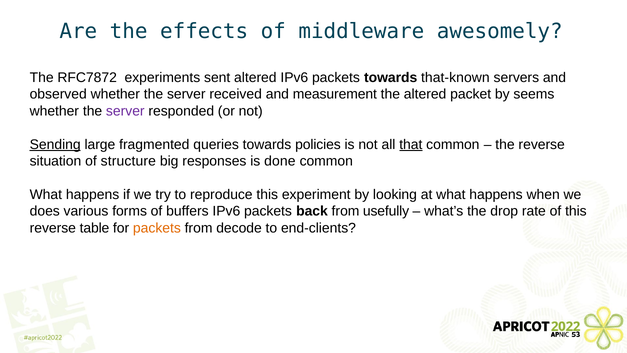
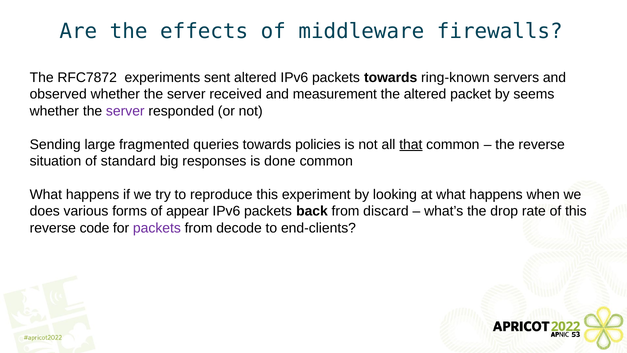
awesomely: awesomely -> firewalls (500, 31)
that-known: that-known -> ring-known (455, 78)
Sending underline: present -> none (55, 144)
structure: structure -> standard (128, 161)
buffers: buffers -> appear (187, 211)
usefully: usefully -> discard (386, 211)
table: table -> code (95, 228)
packets colour: orange -> purple (157, 228)
